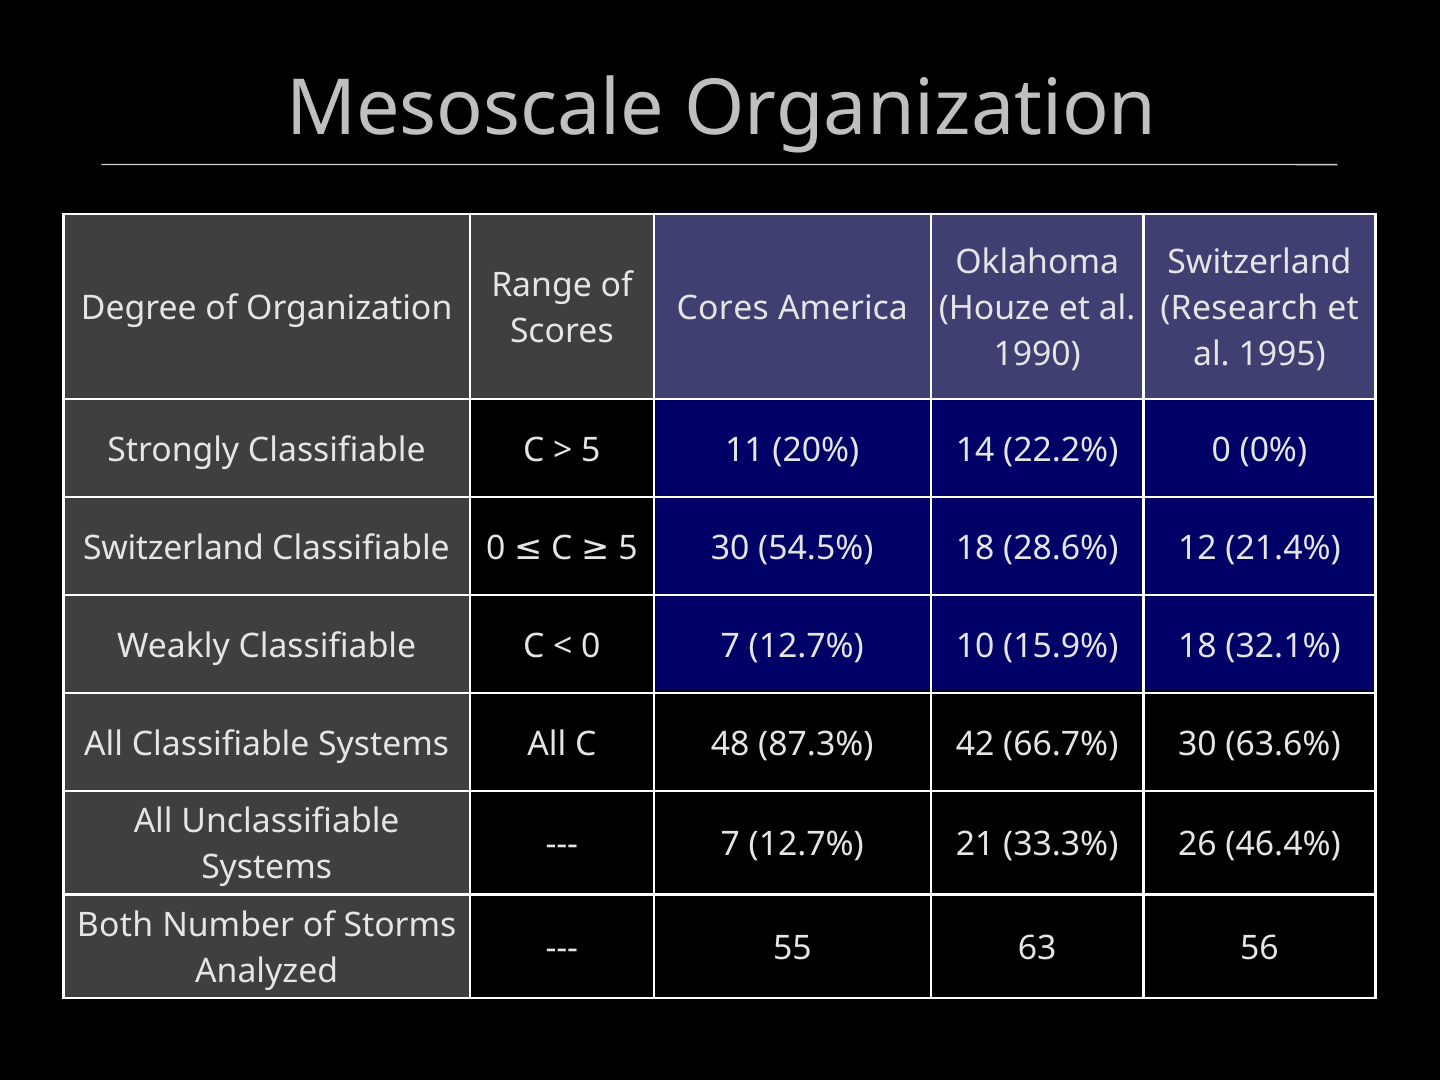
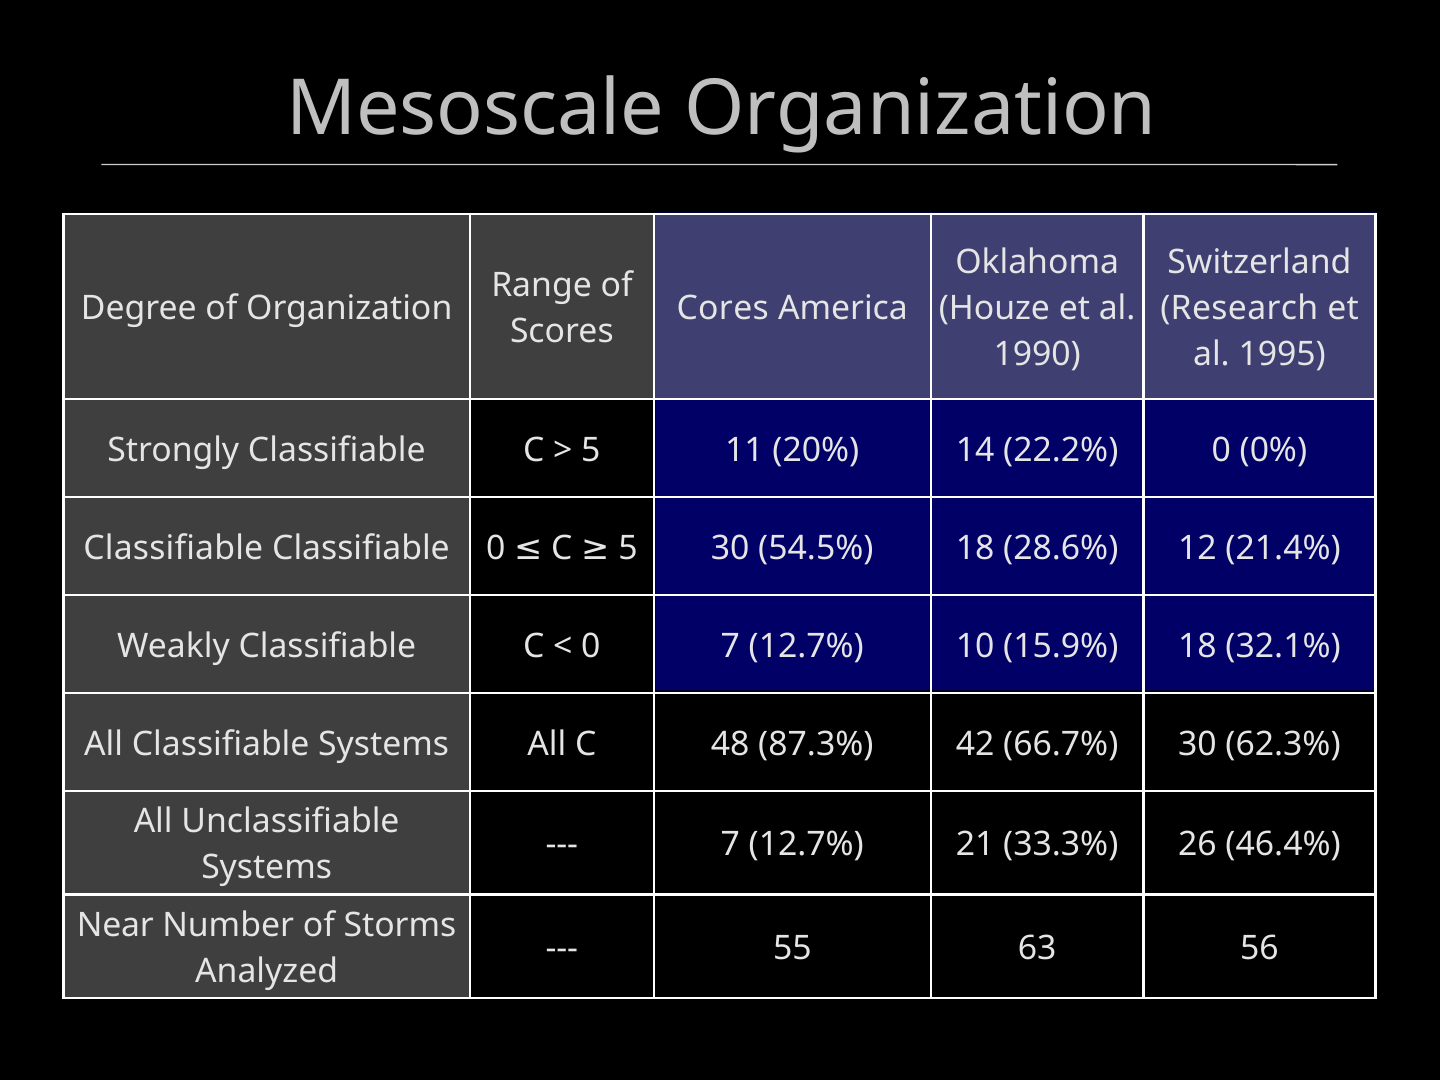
Switzerland: Switzerland -> Classifiable (173, 548)
63.6%: 63.6% -> 62.3% (1283, 744)
Both: Both -> Near (115, 925)
